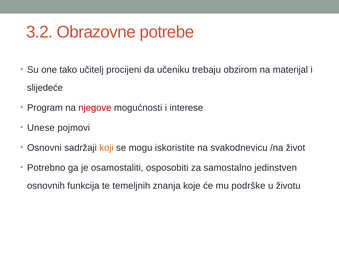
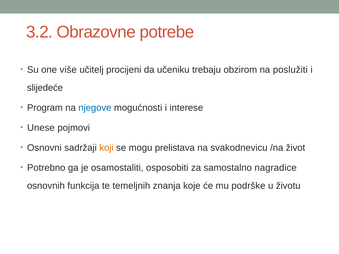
tako: tako -> više (68, 70)
materijal: materijal -> poslužiti (290, 70)
njegove colour: red -> blue (95, 108)
iskoristite: iskoristite -> prelistava (175, 148)
jedinstven: jedinstven -> nagradice (276, 168)
